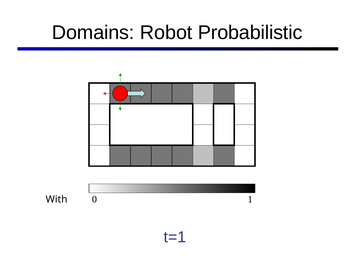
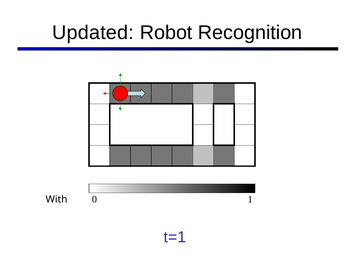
Domains: Domains -> Updated (93, 33)
Probabilistic: Probabilistic -> Recognition (250, 33)
